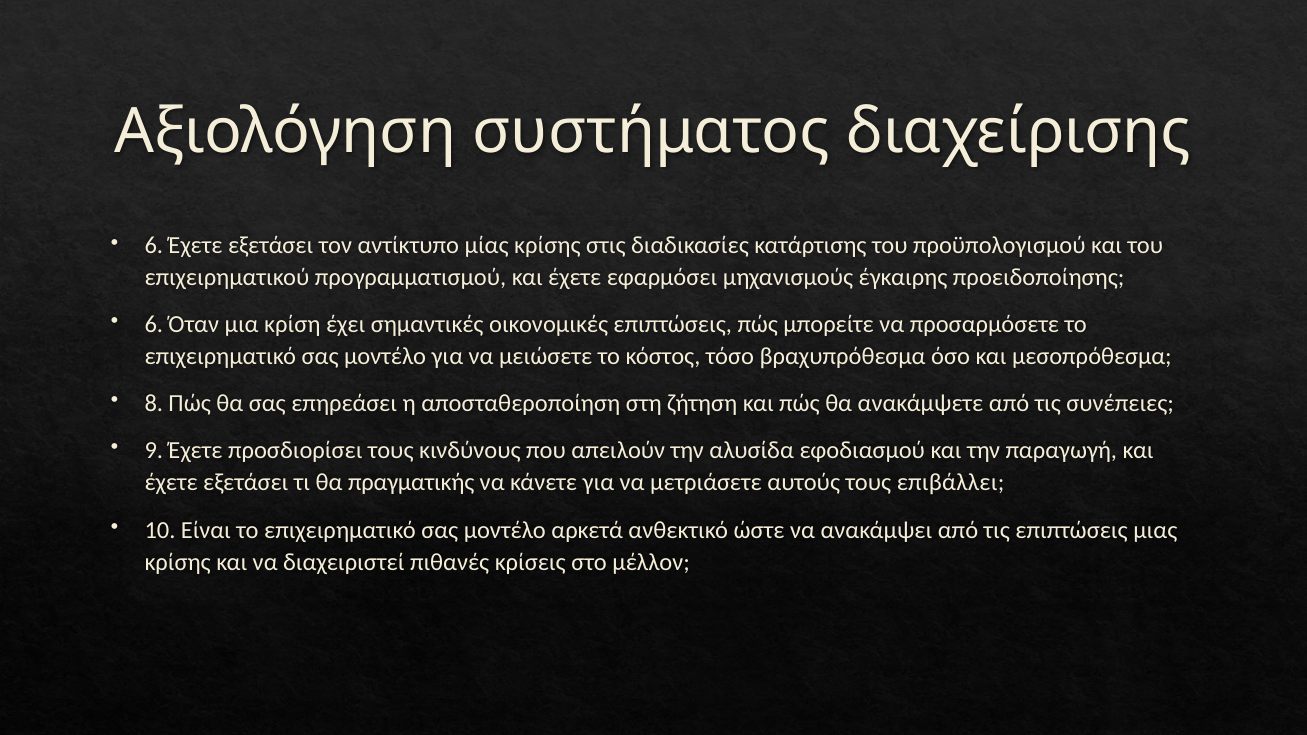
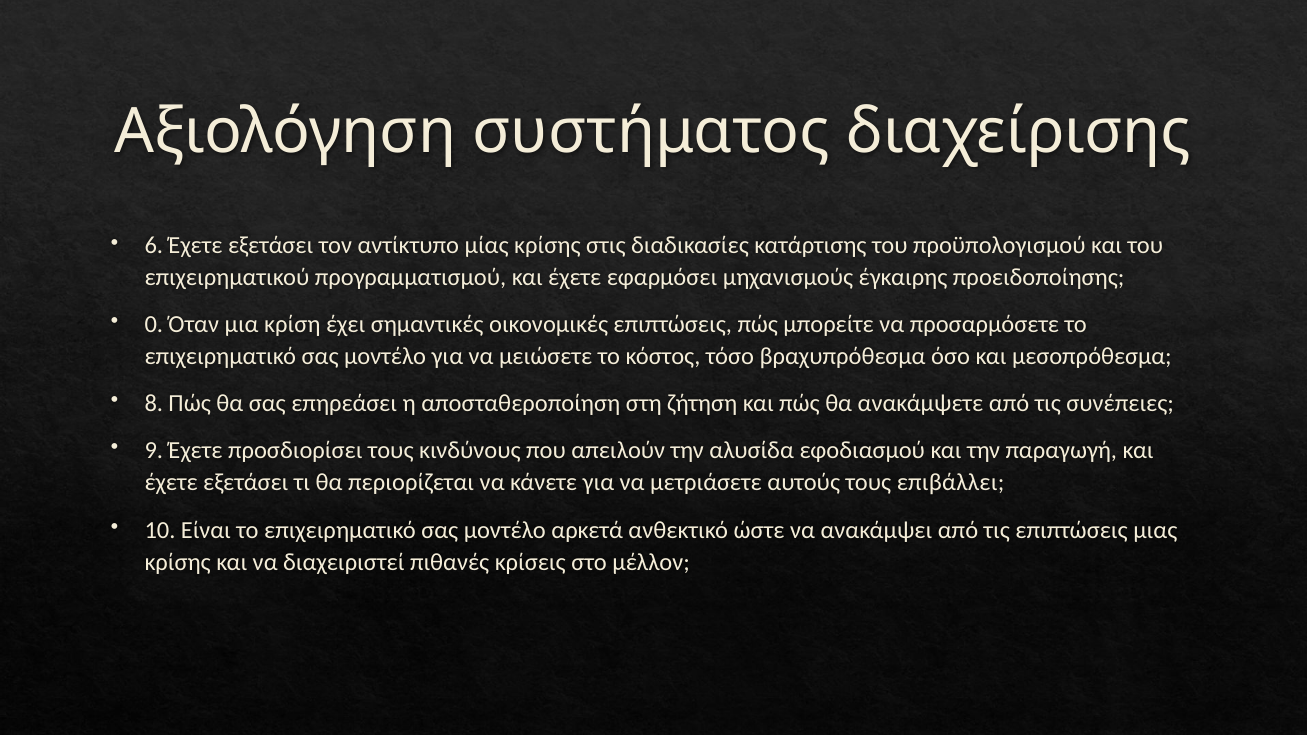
6: 6 -> 0 (154, 325)
πραγματικής: πραγματικής -> περιορίζεται (411, 482)
